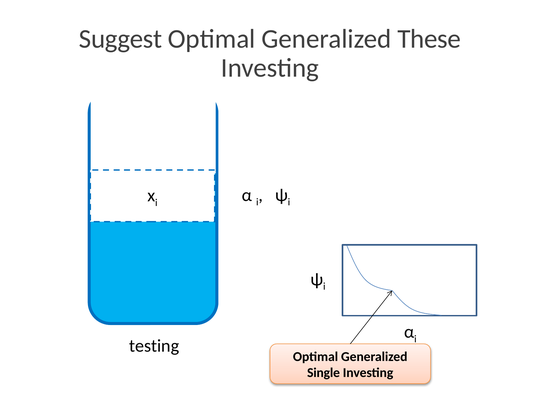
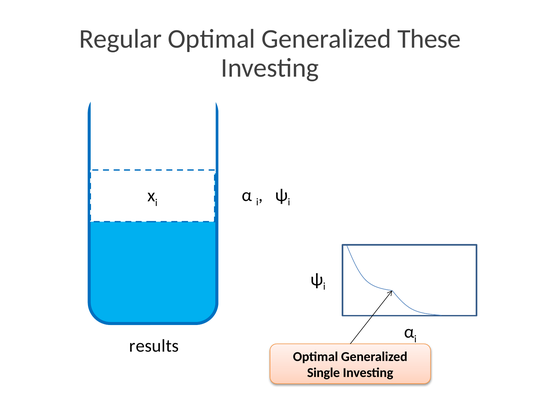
Suggest: Suggest -> Regular (120, 39)
testing: testing -> results (154, 346)
